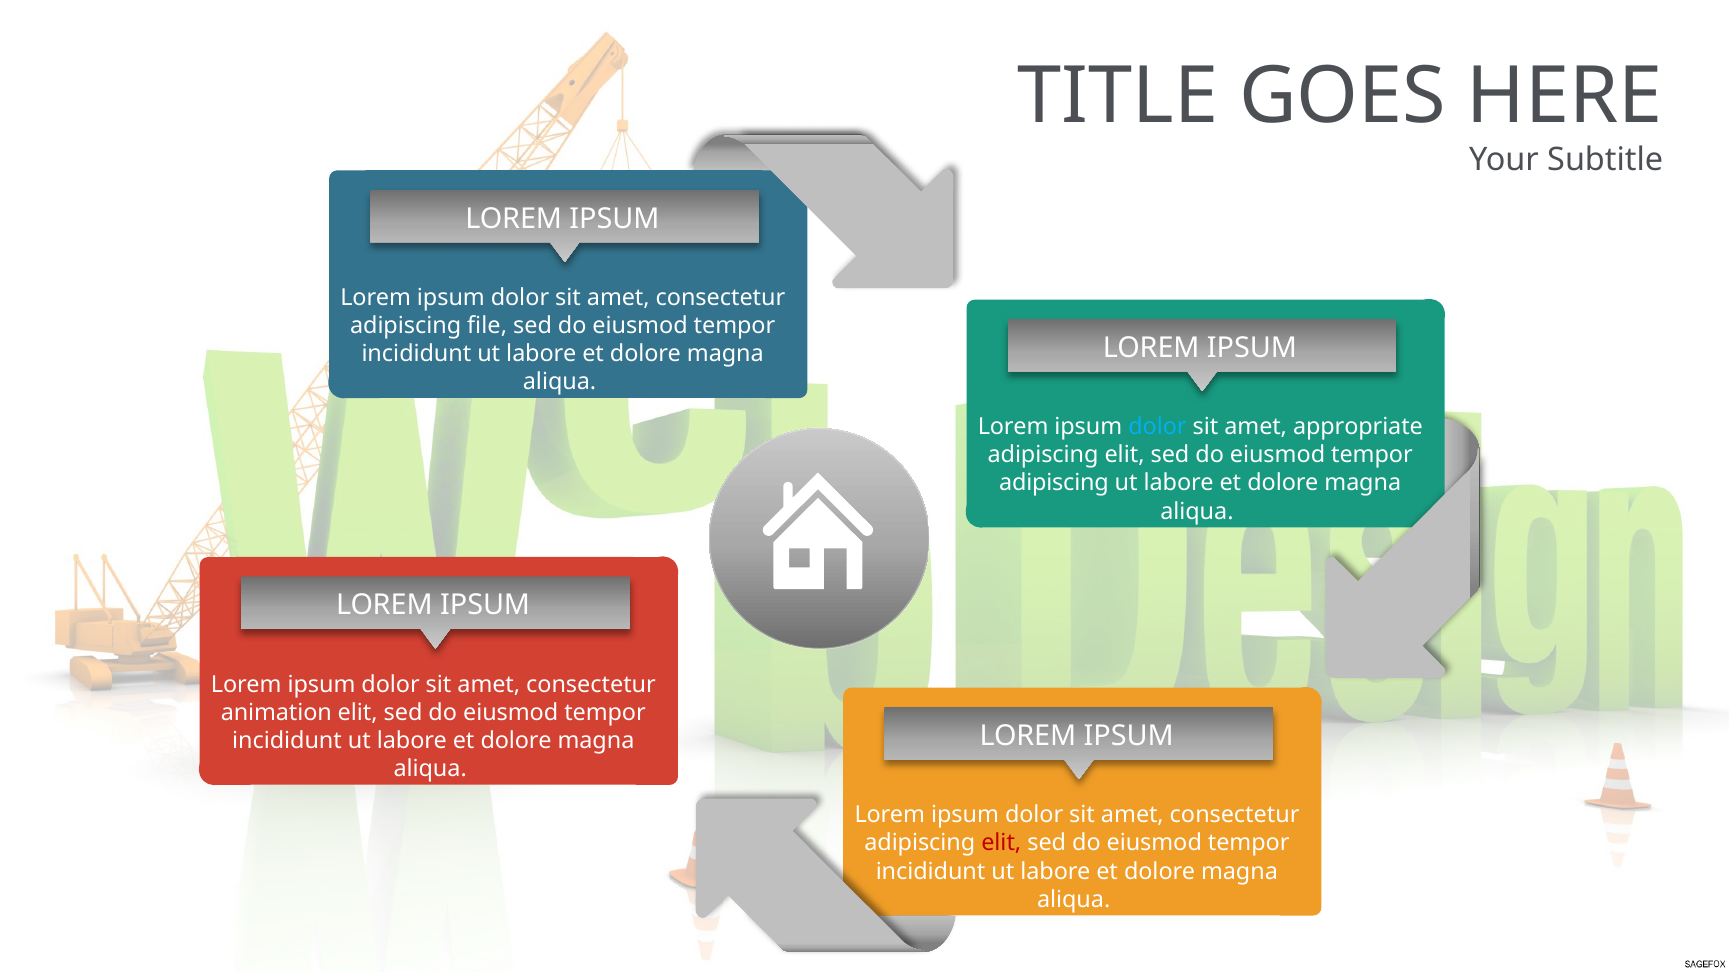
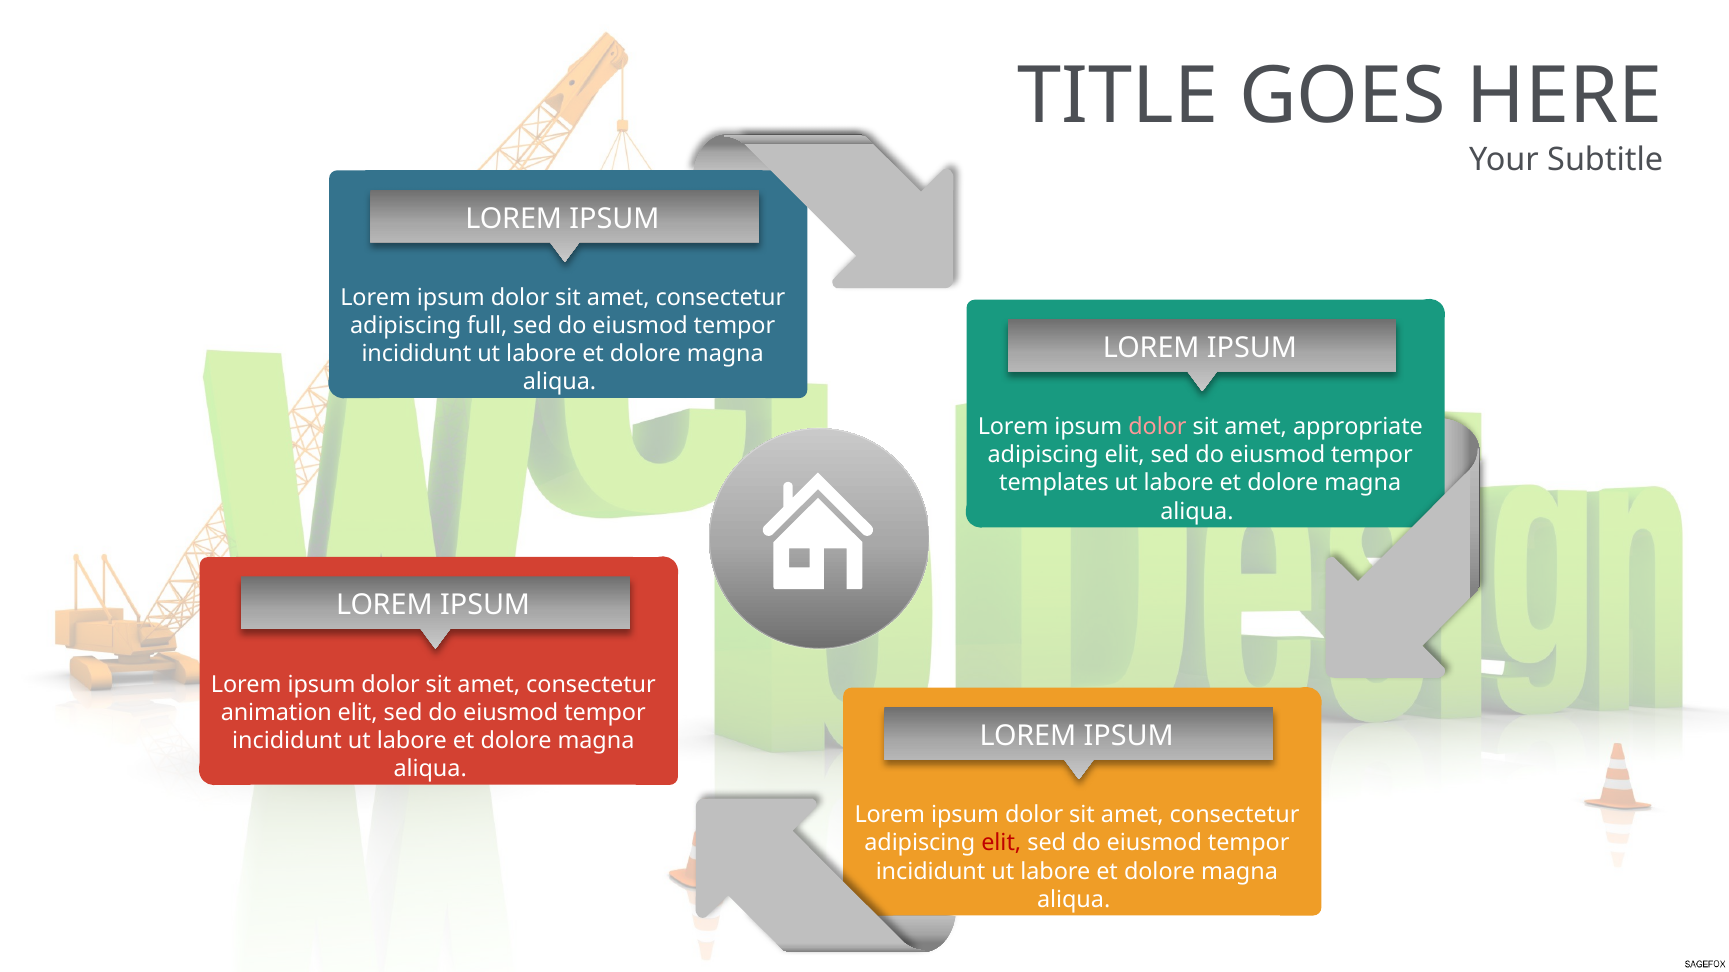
file: file -> full (487, 326)
dolor colour: light blue -> pink (1157, 427)
adipiscing: adipiscing -> templates (1054, 483)
